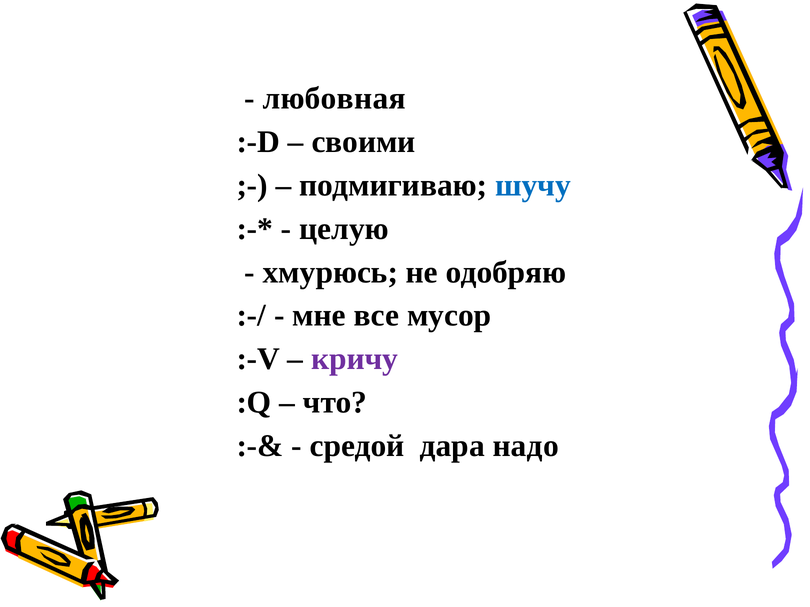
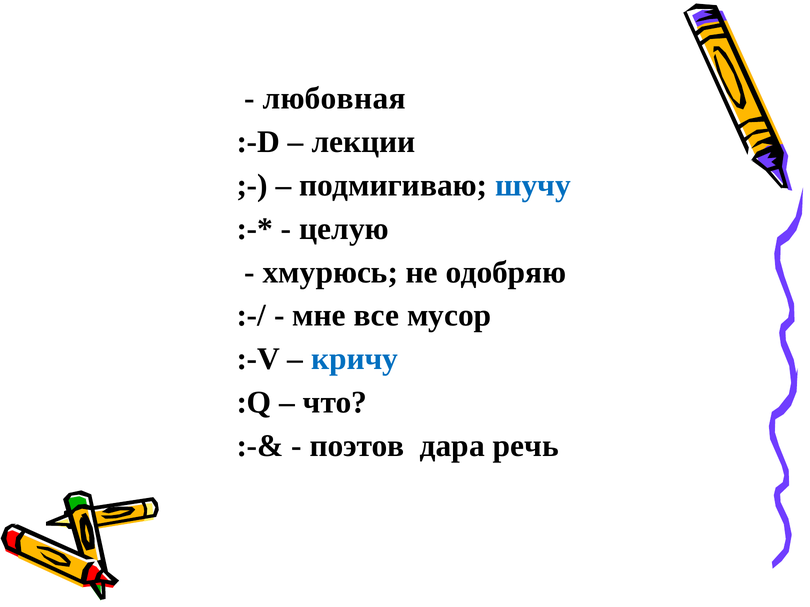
своими: своими -> лекции (364, 142)
кричу colour: purple -> blue (355, 359)
средой: средой -> поэтов (357, 446)
надо: надо -> речь (526, 446)
